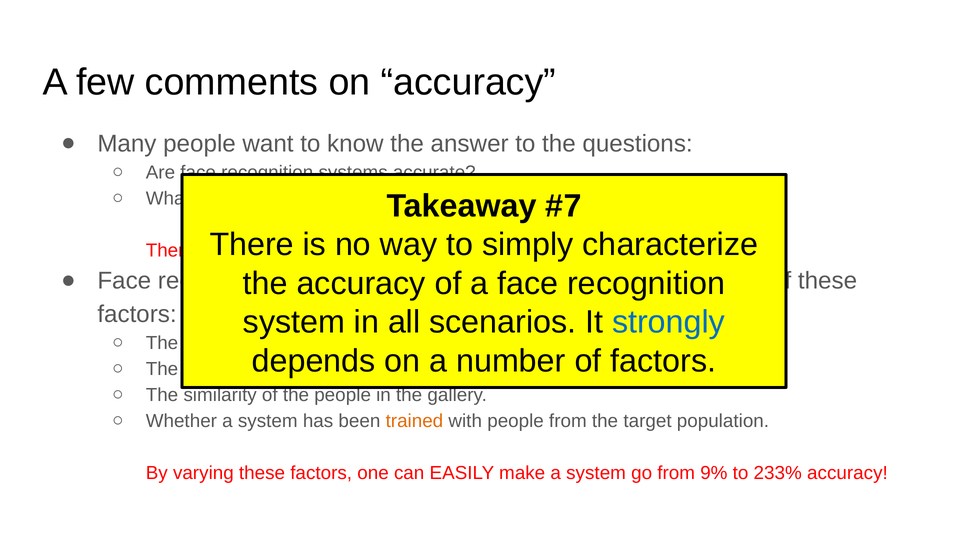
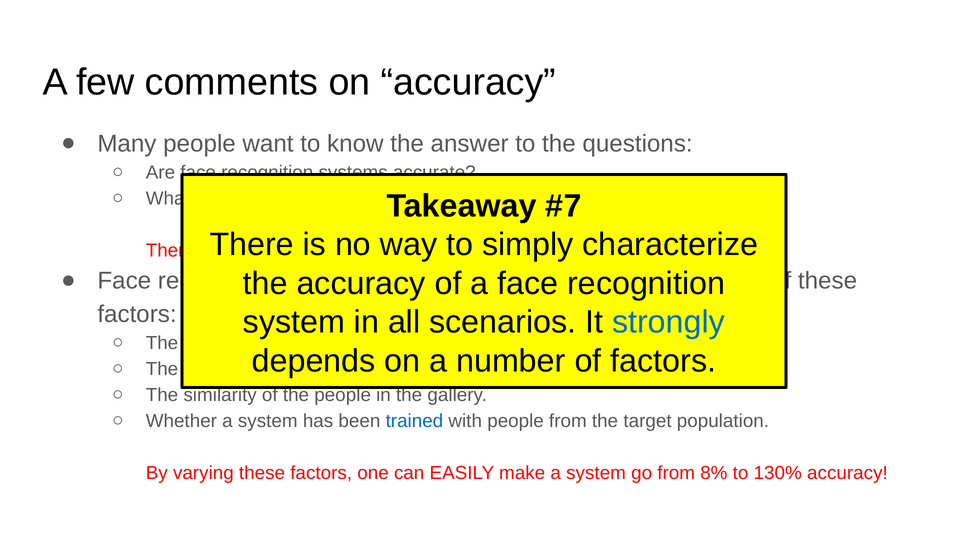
trained colour: orange -> blue (414, 421)
9%: 9% -> 8% (714, 473)
233%: 233% -> 130% (778, 473)
